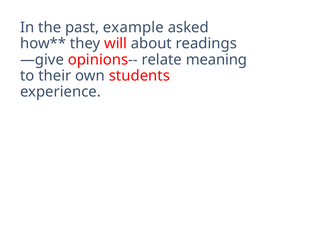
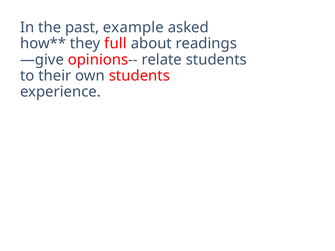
will: will -> full (115, 44)
relate meaning: meaning -> students (216, 60)
